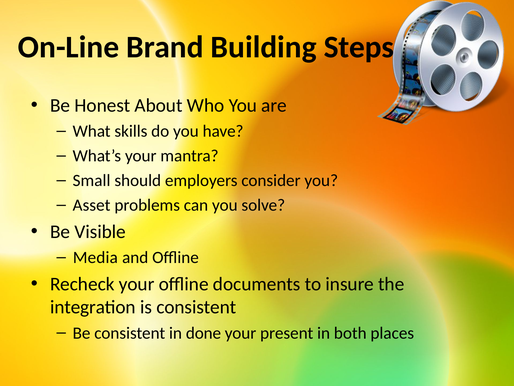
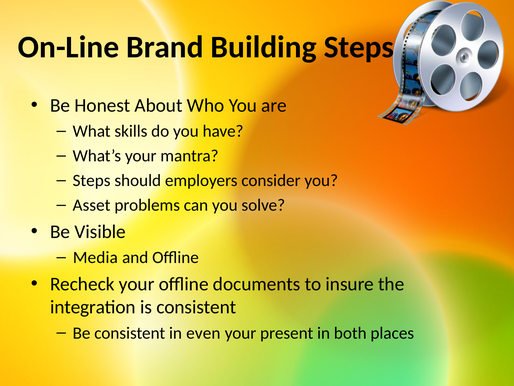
Small: Small -> Steps (92, 180)
done: done -> even (203, 333)
